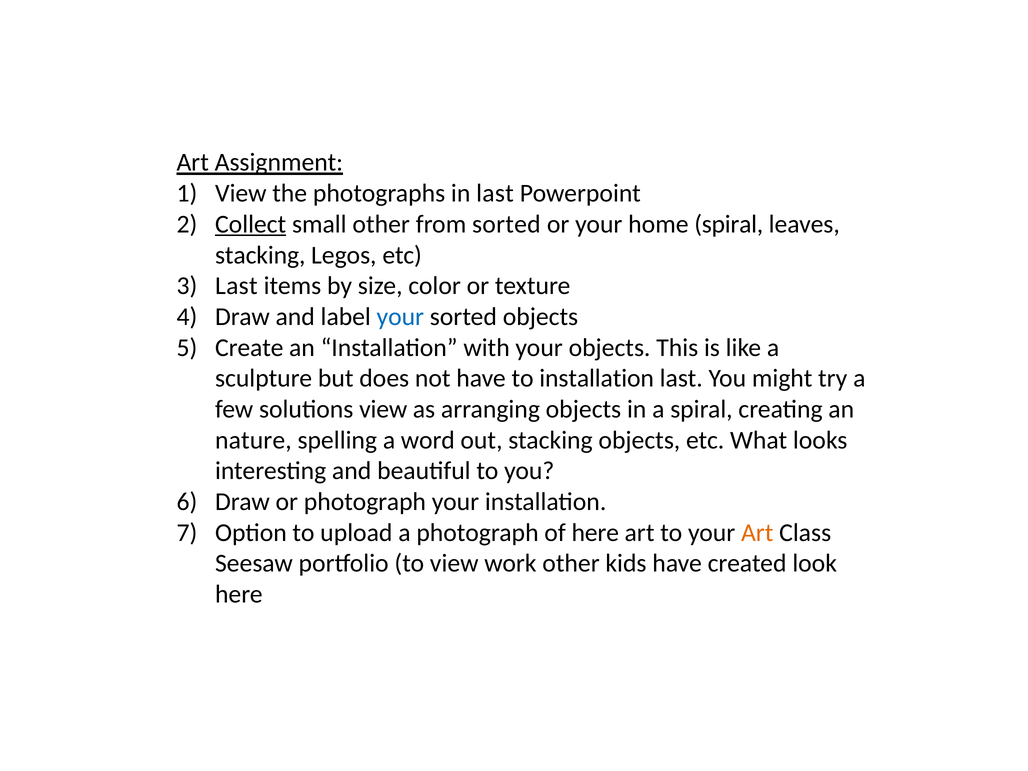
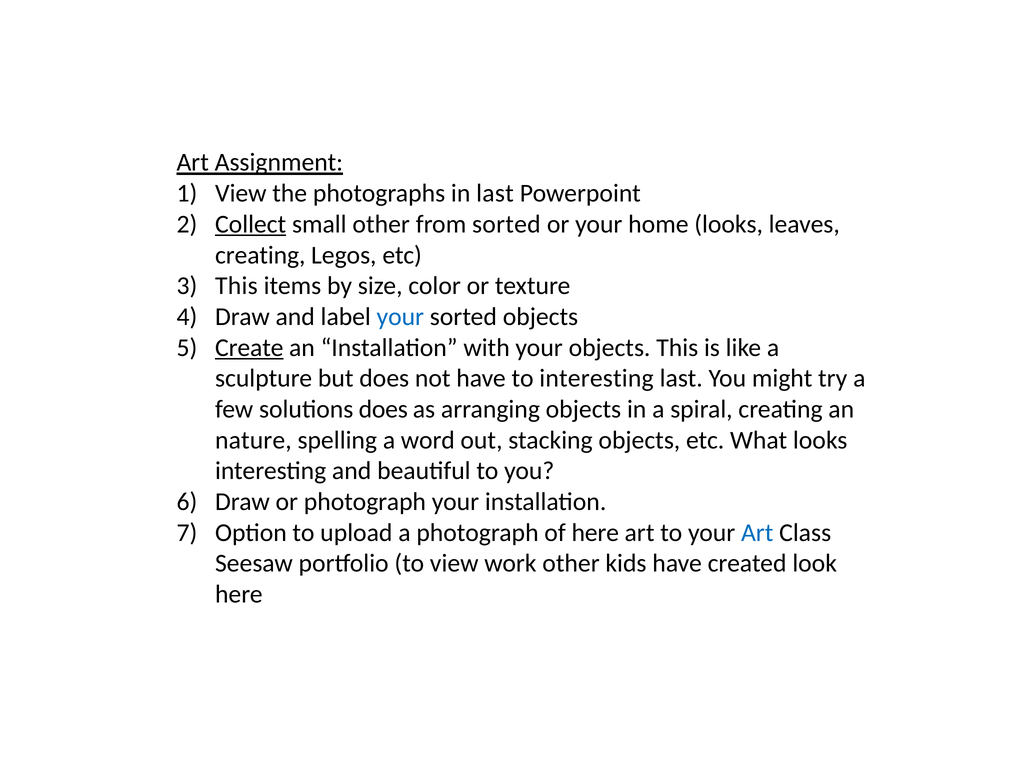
home spiral: spiral -> looks (729, 224)
stacking: stacking -> creating (260, 255)
Last: Last -> This (236, 286)
Create underline: none -> present (249, 348)
to installation: installation -> interesting (596, 378)
solutions view: view -> does (383, 409)
Art colour: orange -> blue (757, 533)
